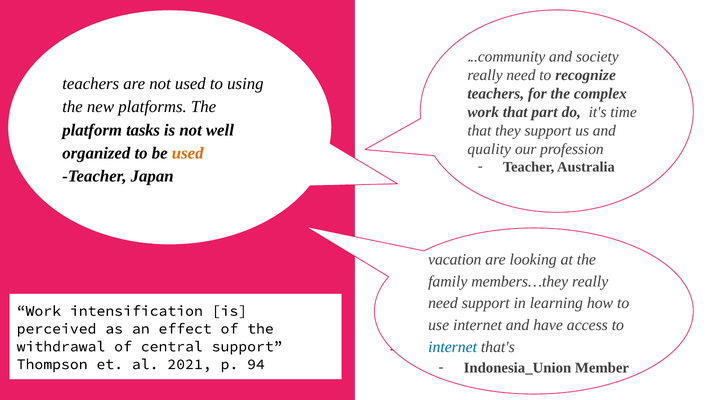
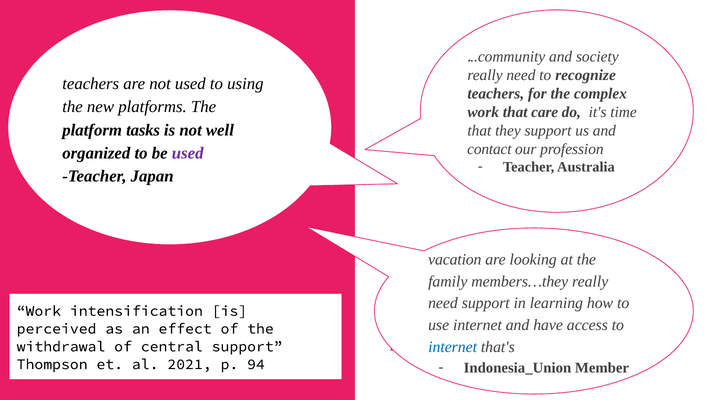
part: part -> care (545, 112)
quality: quality -> contact (489, 149)
used colour: orange -> purple (188, 153)
